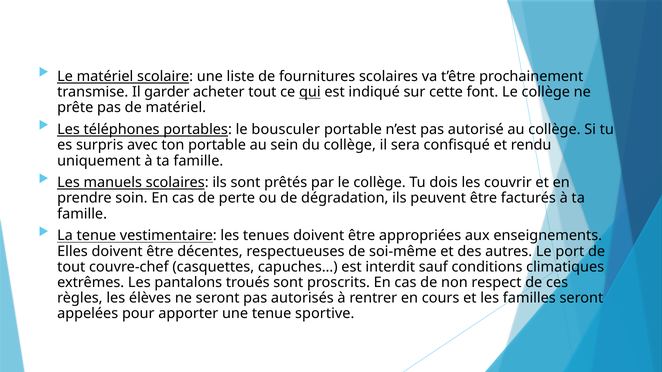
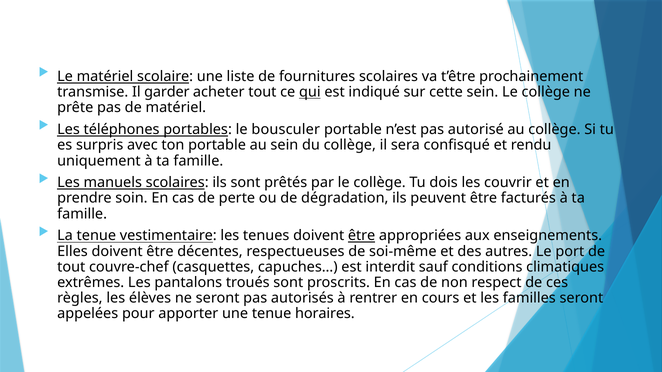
cette font: font -> sein (482, 92)
être underline: none -> present (362, 236)
sportive: sportive -> horaires (325, 314)
